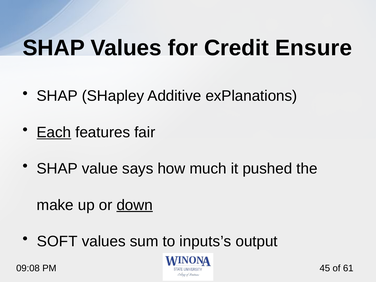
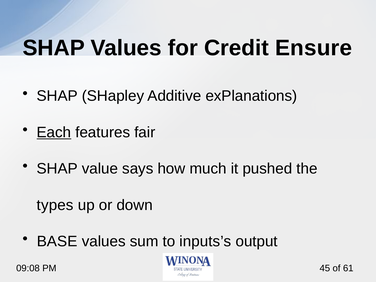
make: make -> types (55, 205)
down underline: present -> none (135, 205)
SOFT: SOFT -> BASE (57, 241)
